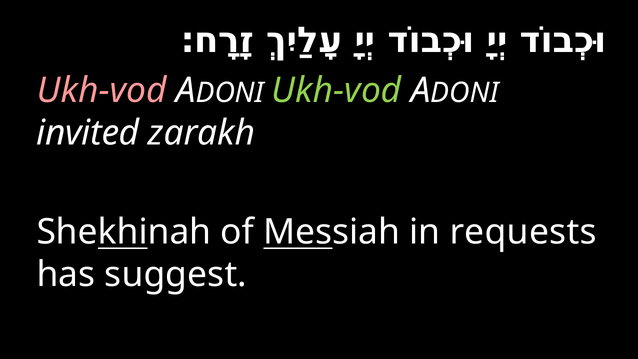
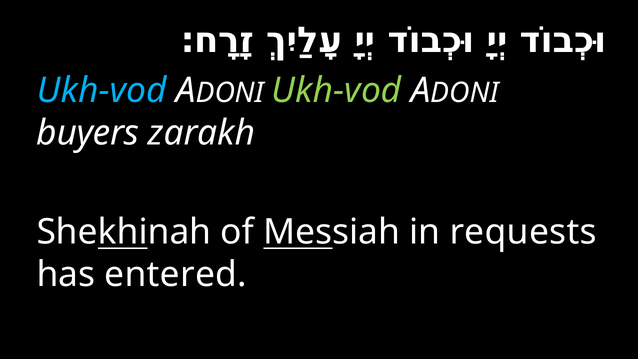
Ukh-vod colour: pink -> light blue (102, 90)
invited: invited -> buyers (88, 133)
suggest: suggest -> entered (176, 274)
